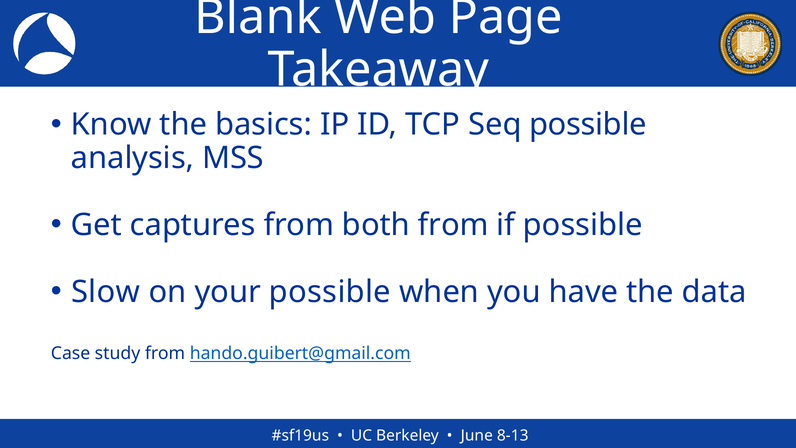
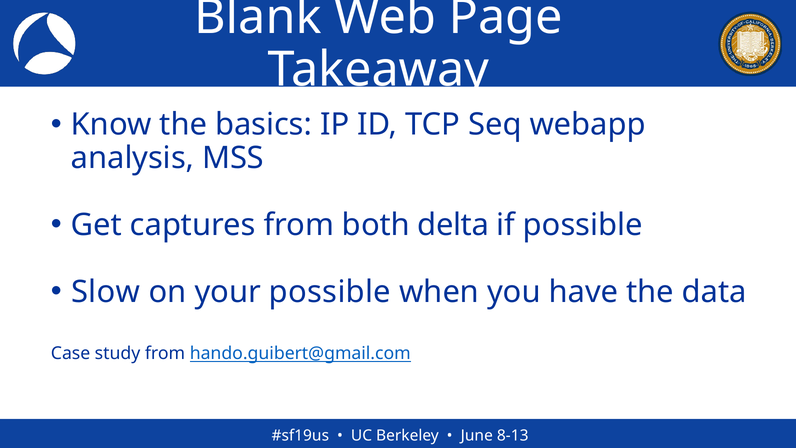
Seq possible: possible -> webapp (588, 124)
both from: from -> delta (453, 225)
